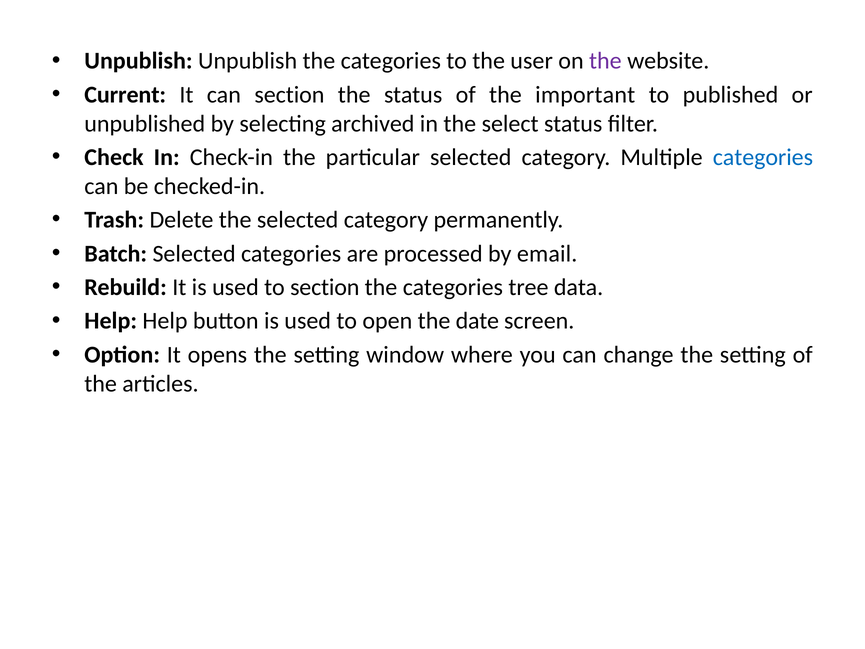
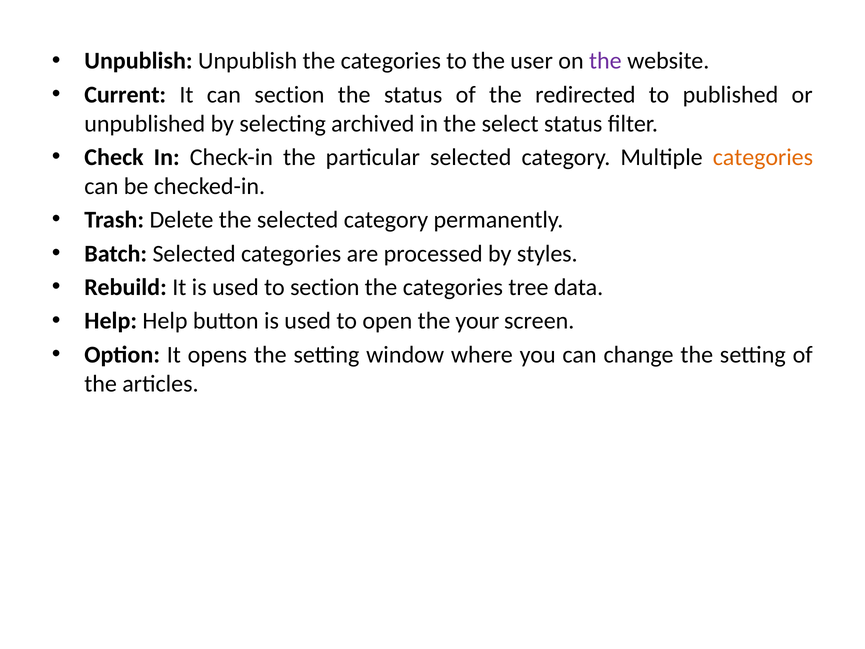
important: important -> redirected (585, 95)
categories colour: blue -> orange (763, 157)
email: email -> styles (547, 254)
date: date -> your (477, 321)
